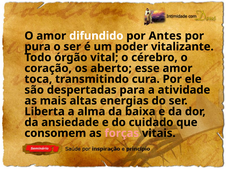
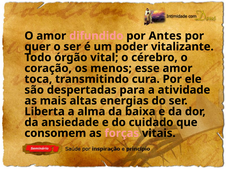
difundido colour: white -> pink (96, 36)
pura: pura -> quer (38, 47)
aberto: aberto -> menos (111, 68)
